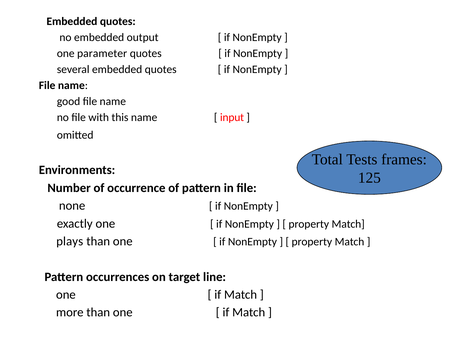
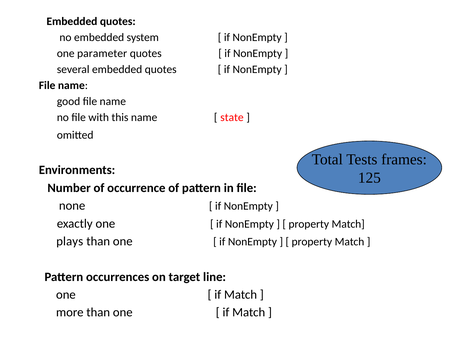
output: output -> system (143, 37)
input: input -> state (232, 117)
